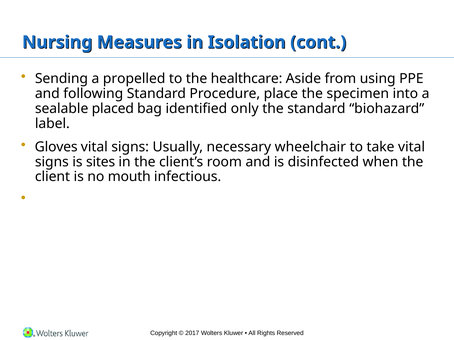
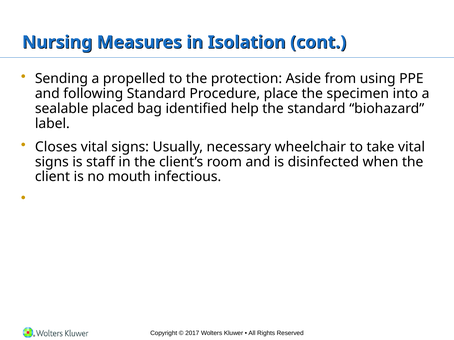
healthcare: healthcare -> protection (246, 79)
only: only -> help (245, 109)
Gloves: Gloves -> Closes (56, 147)
sites: sites -> staff (101, 162)
